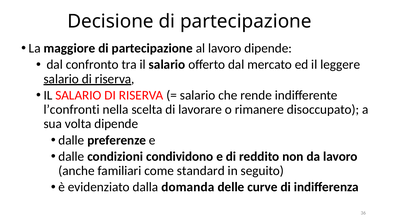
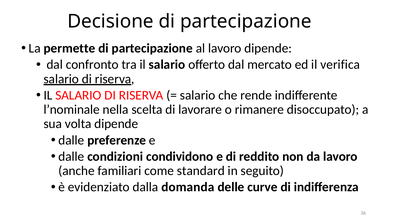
maggiore: maggiore -> permette (69, 48)
leggere: leggere -> verifica (340, 65)
l’confronti: l’confronti -> l’nominale (72, 109)
